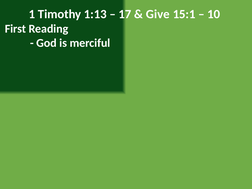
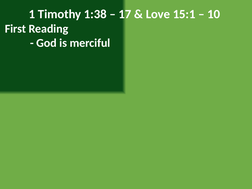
1:13: 1:13 -> 1:38 (95, 14)
Give: Give -> Love (158, 14)
